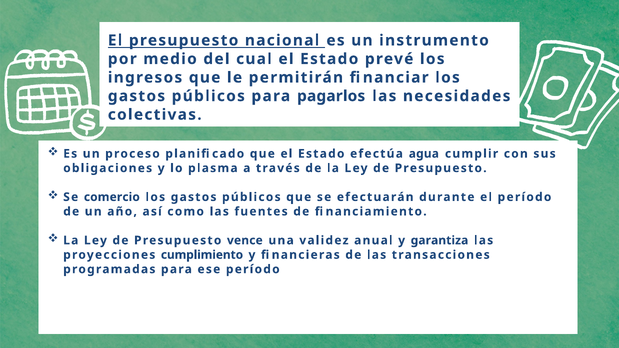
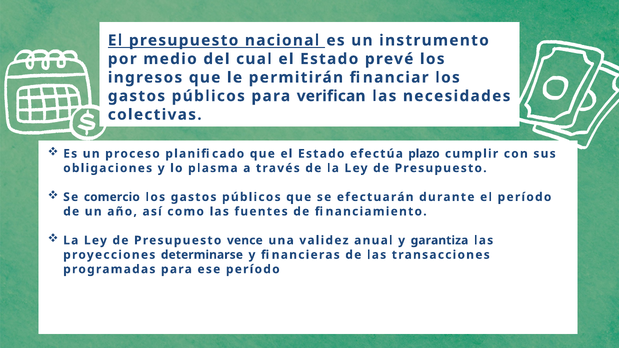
pagarlos: pagarlos -> verifican (331, 96)
agua: agua -> plazo (424, 154)
cumplimiento: cumplimiento -> determinarse (202, 255)
